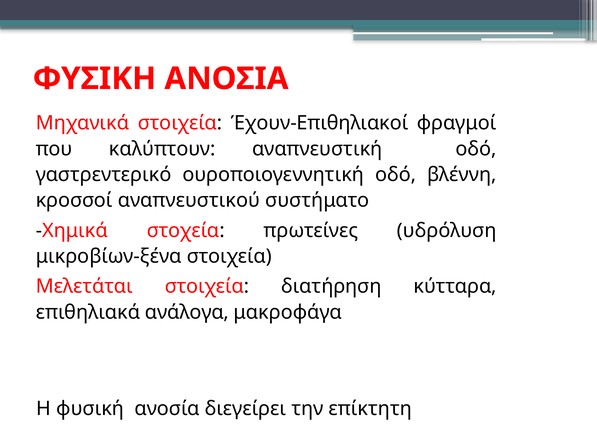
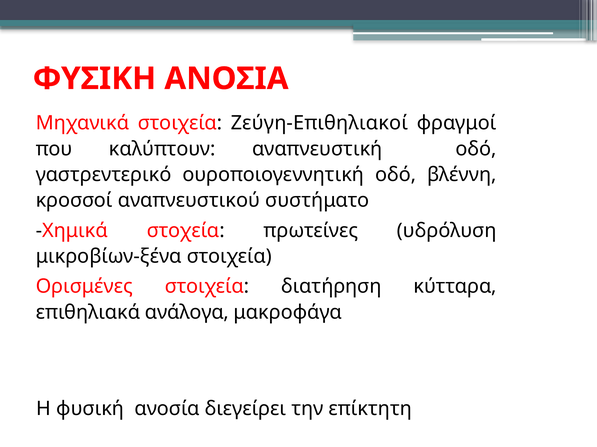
Έχουν-Επιθηλιακοί: Έχουν-Επιθηλιακοί -> Ζεύγη-Επιθηλιακοί (319, 123)
Μελετάται: Μελετάται -> Ορισμένες (84, 287)
